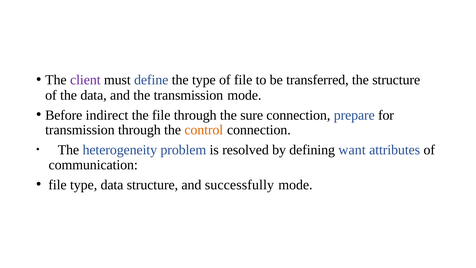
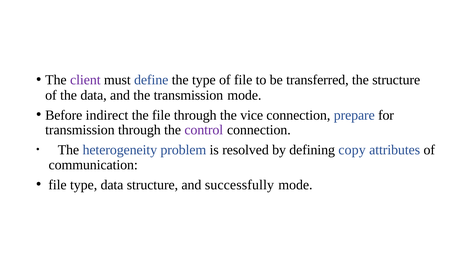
sure: sure -> vice (252, 115)
control colour: orange -> purple (204, 130)
want: want -> copy (352, 150)
